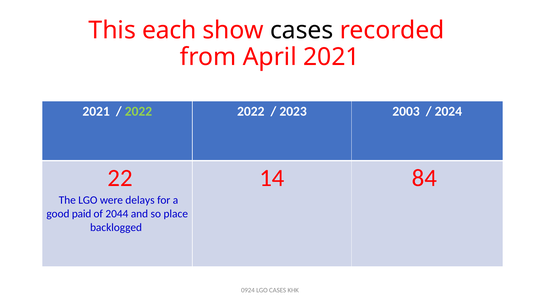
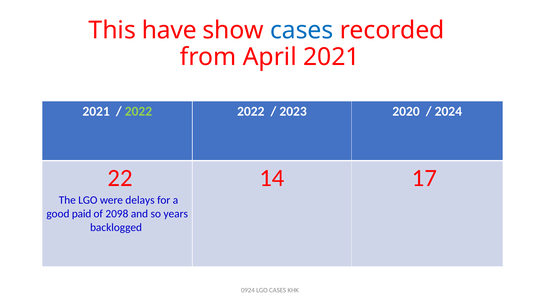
each: each -> have (169, 30)
cases colour: black -> blue (302, 30)
2003: 2003 -> 2020 (406, 111)
84: 84 -> 17 (424, 178)
2044: 2044 -> 2098 (117, 214)
place: place -> years (176, 214)
